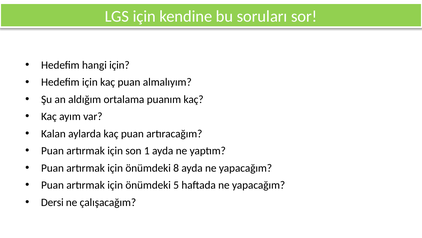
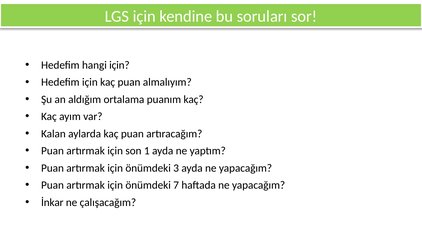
8: 8 -> 3 (176, 168)
5: 5 -> 7 (176, 185)
Dersi: Dersi -> İnkar (52, 202)
